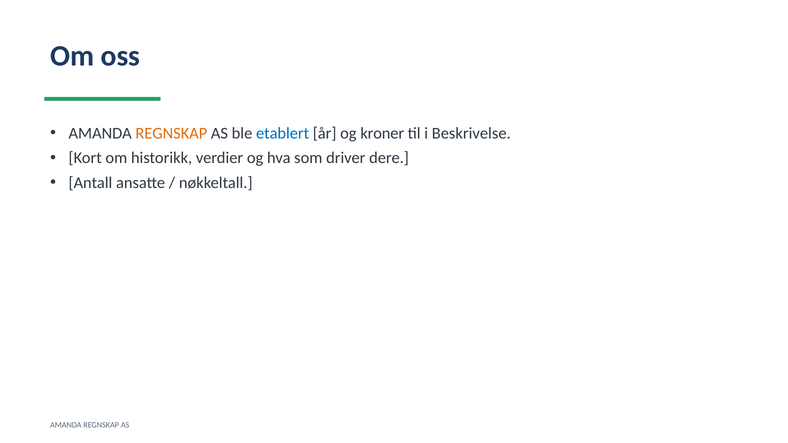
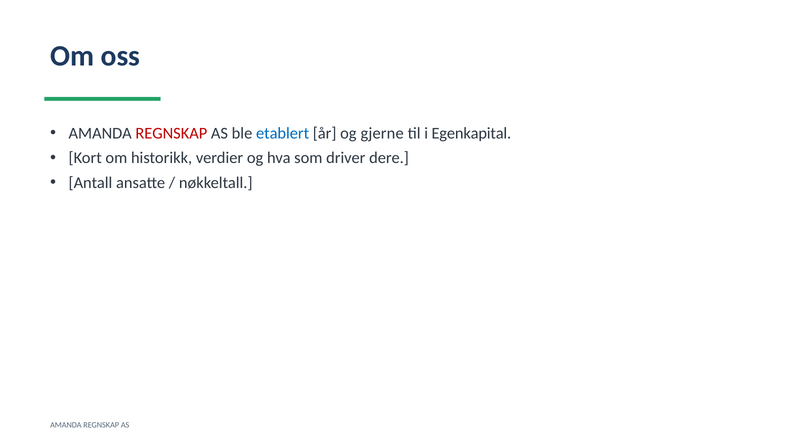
REGNSKAP colour: orange -> red (171, 133)
kroner: kroner -> gjerne (382, 133)
Beskrivelse: Beskrivelse -> Egenkapital (471, 133)
